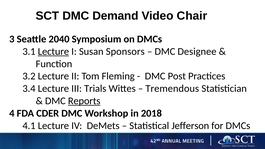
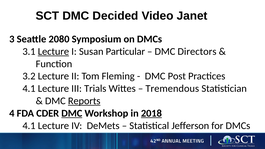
Demand: Demand -> Decided (115, 16)
Chair: Chair -> Janet (192, 16)
2040: 2040 -> 2080 (59, 39)
Sponsors: Sponsors -> Particular (125, 52)
Designee: Designee -> Directors (197, 52)
3.4: 3.4 -> 4.1 (29, 89)
DMC underline: none -> present (72, 113)
2018 underline: none -> present (151, 113)
